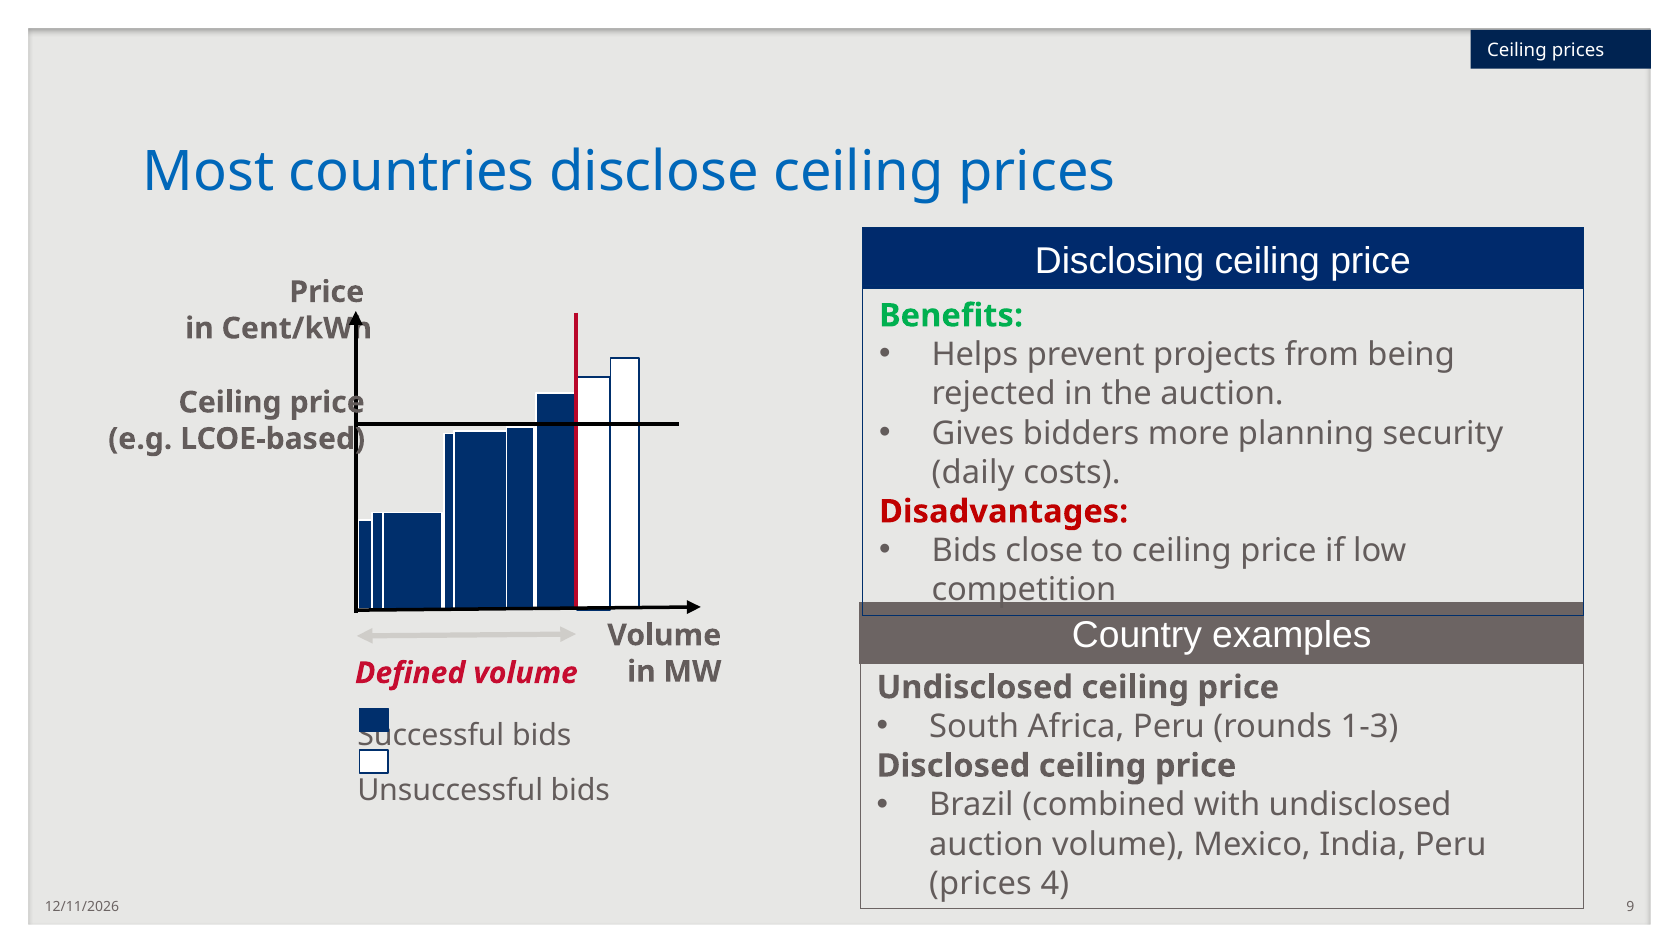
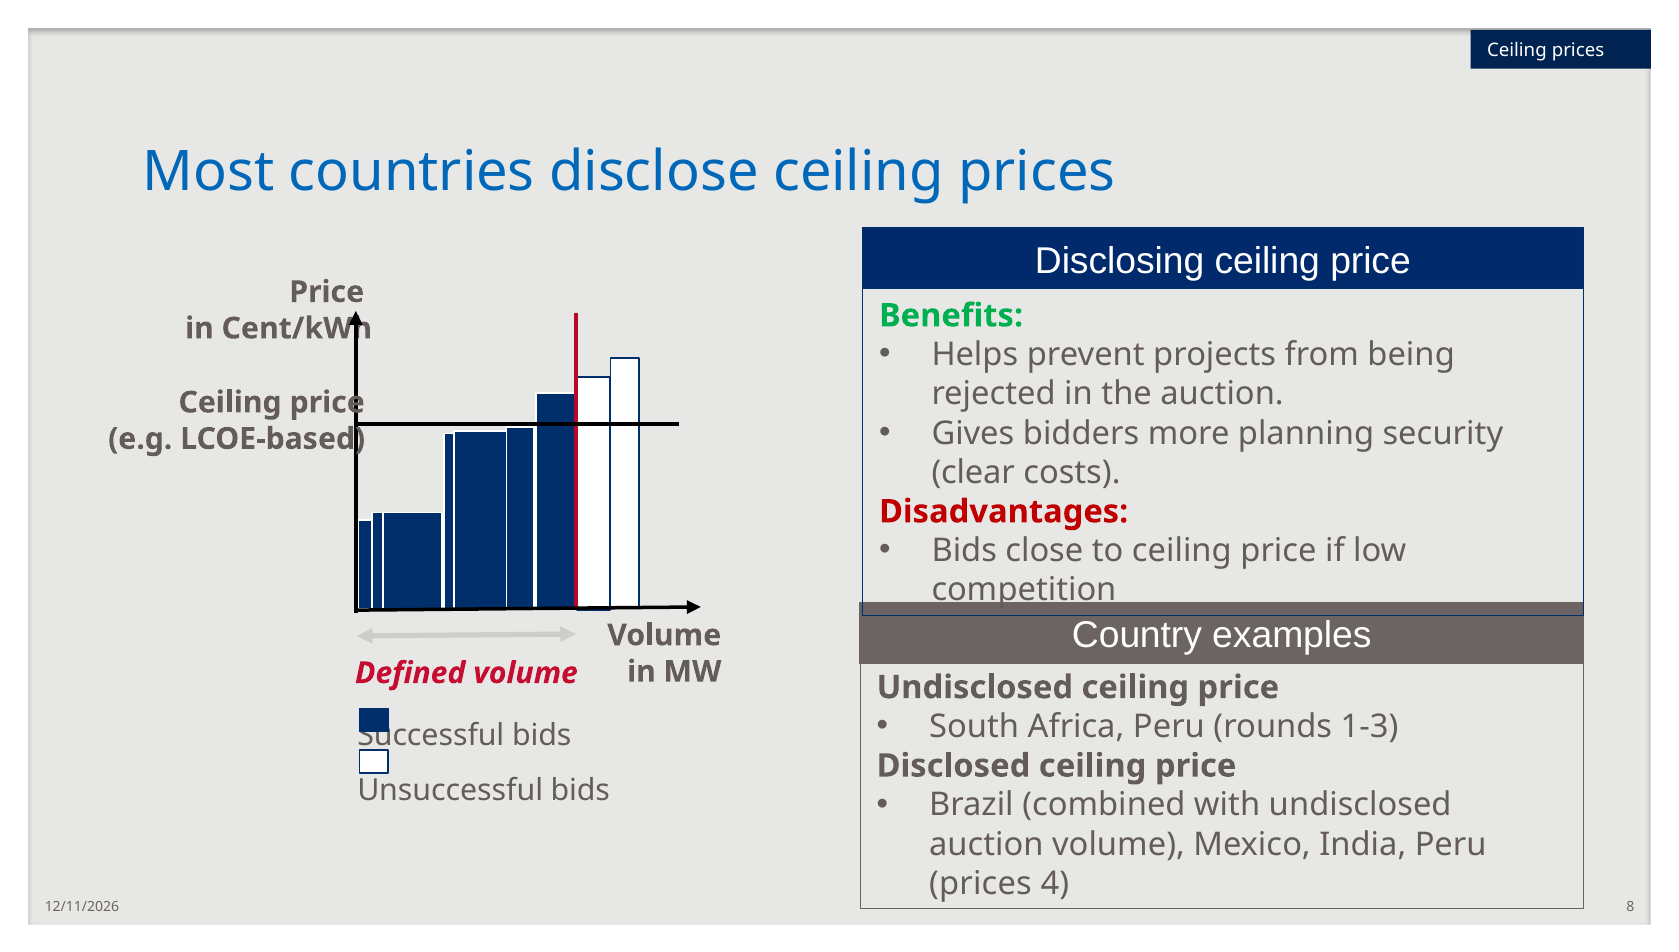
daily: daily -> clear (973, 472)
9: 9 -> 8 (1630, 906)
